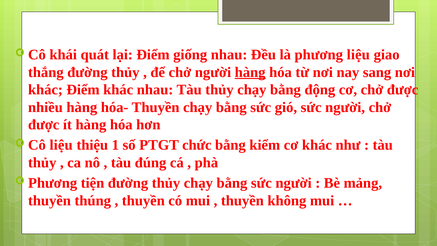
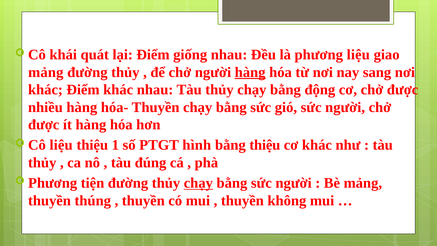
thắng: thắng -> mảng (46, 72)
chức: chức -> hình (197, 145)
bằng kiểm: kiểm -> thiệu (265, 145)
chạy underline: none -> present (198, 183)
